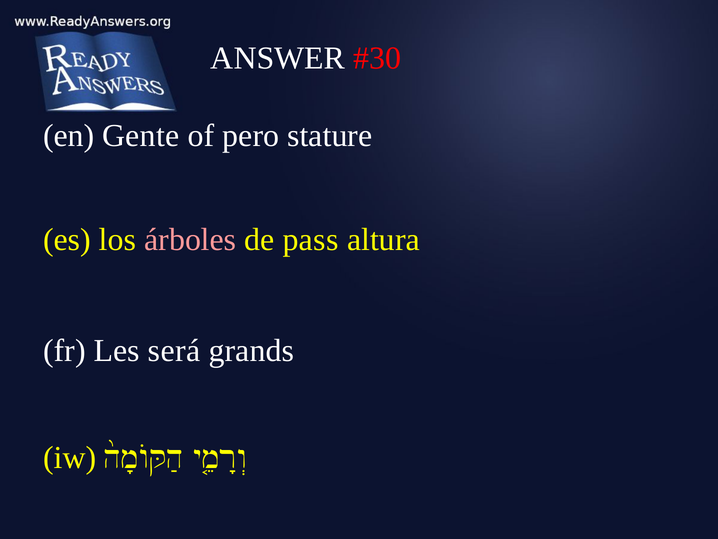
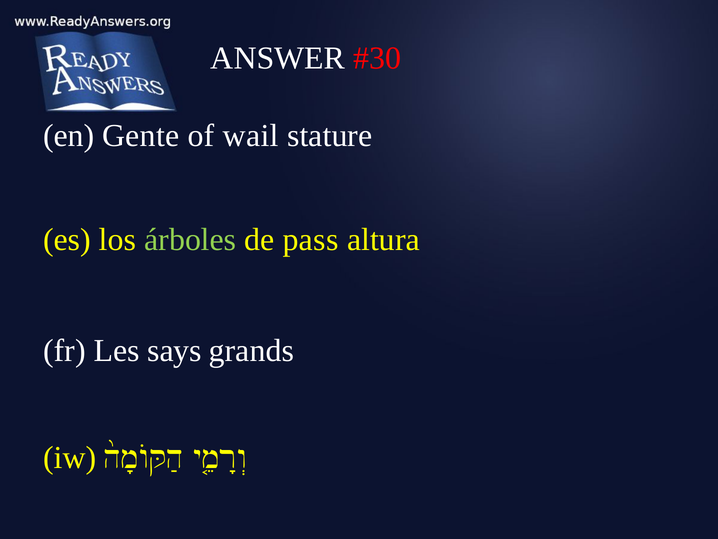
pero: pero -> wail (251, 136)
árboles colour: pink -> light green (190, 240)
será: será -> says (174, 350)
